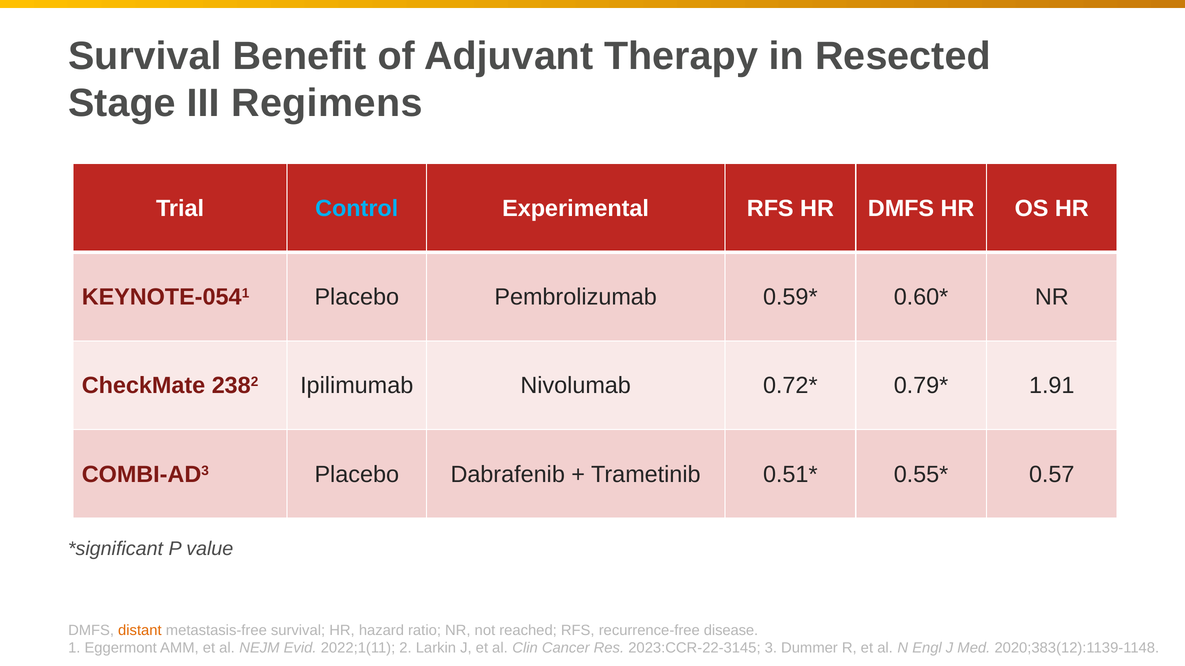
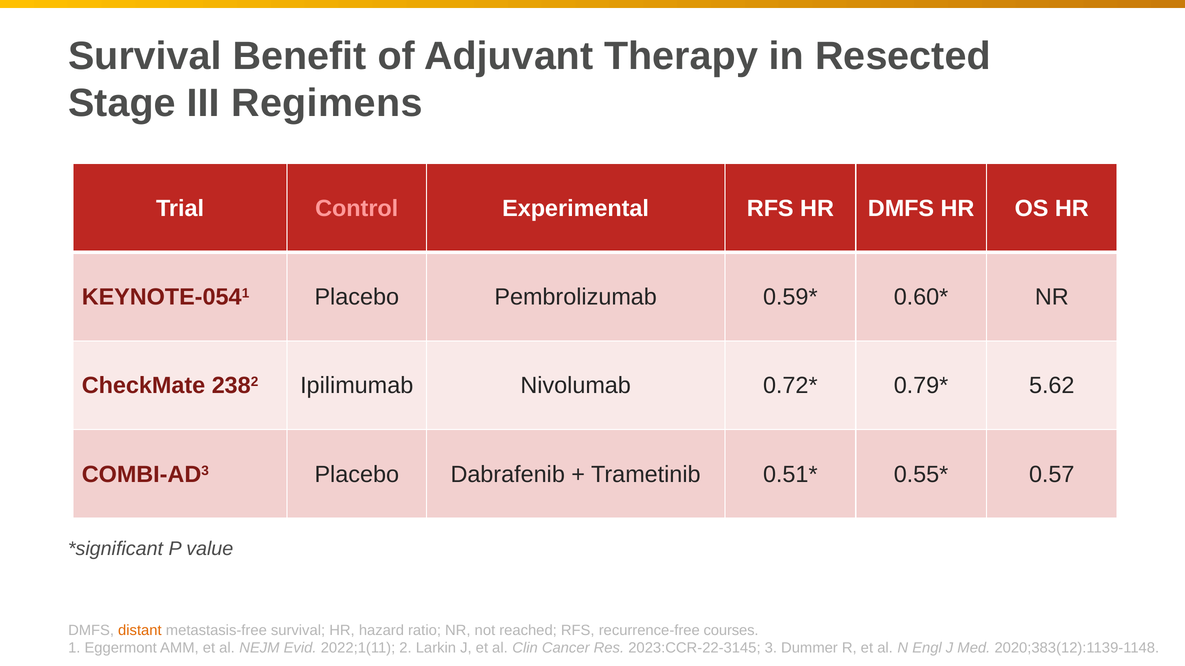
Control colour: light blue -> pink (357, 209)
1.91: 1.91 -> 5.62 (1052, 386)
disease: disease -> courses (731, 631)
